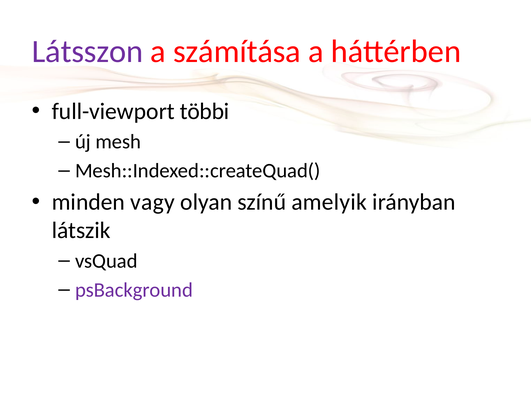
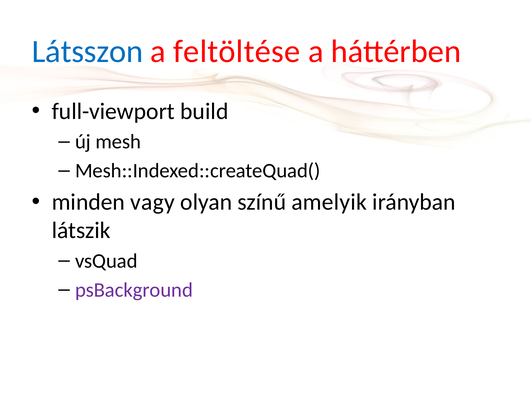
Látsszon colour: purple -> blue (87, 51)
számítása: számítása -> feltöltése (237, 51)
többi: többi -> build (204, 111)
